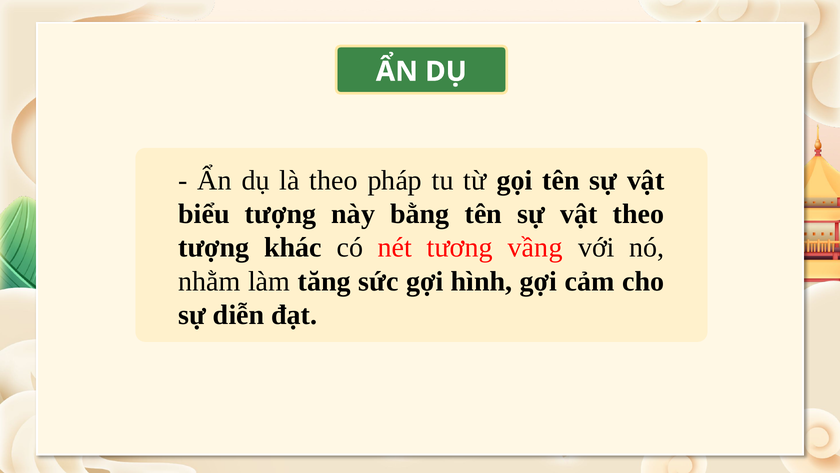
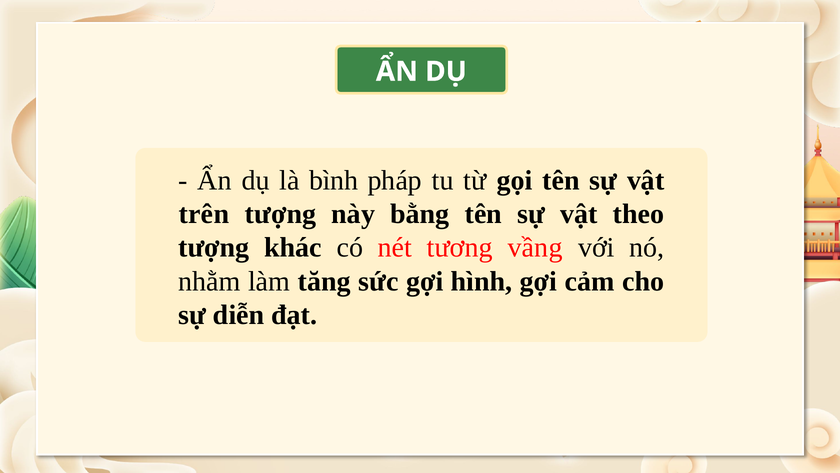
là theo: theo -> bình (334, 180)
biểu: biểu -> trên (204, 214)
